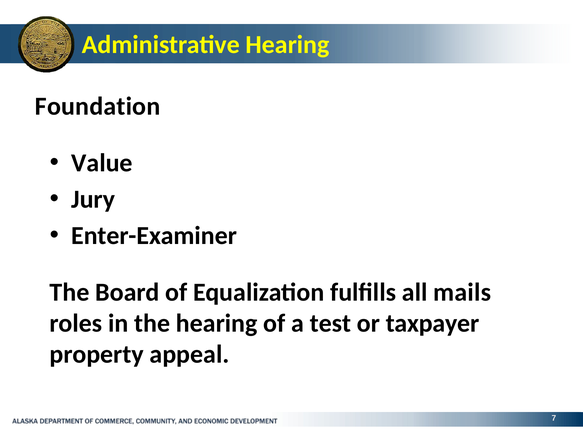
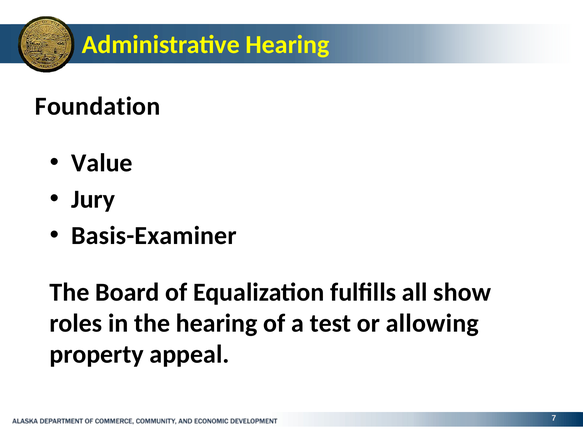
Enter-Examiner: Enter-Examiner -> Basis-Examiner (154, 236)
mails: mails -> show (462, 292)
taxpayer: taxpayer -> allowing (432, 323)
